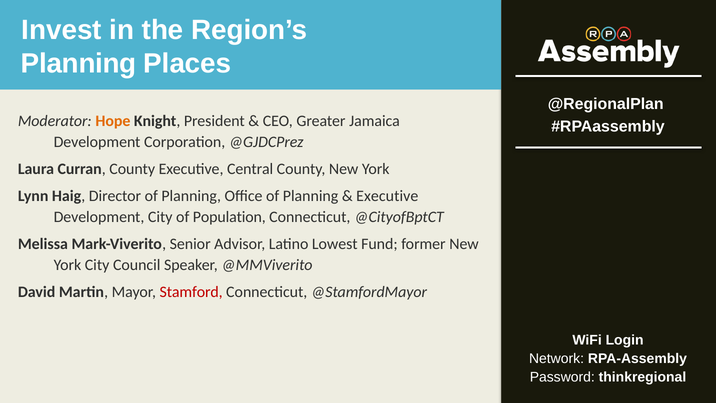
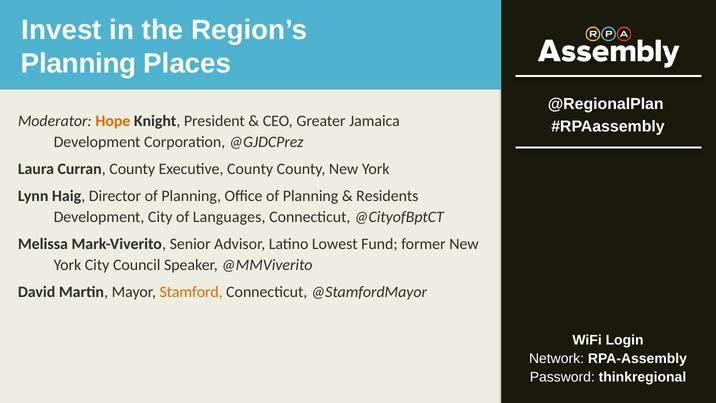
Executive Central: Central -> County (250, 169)
Executive: Executive -> Residents (387, 196)
Population: Population -> Languages (229, 217)
Stamford colour: red -> orange (191, 292)
